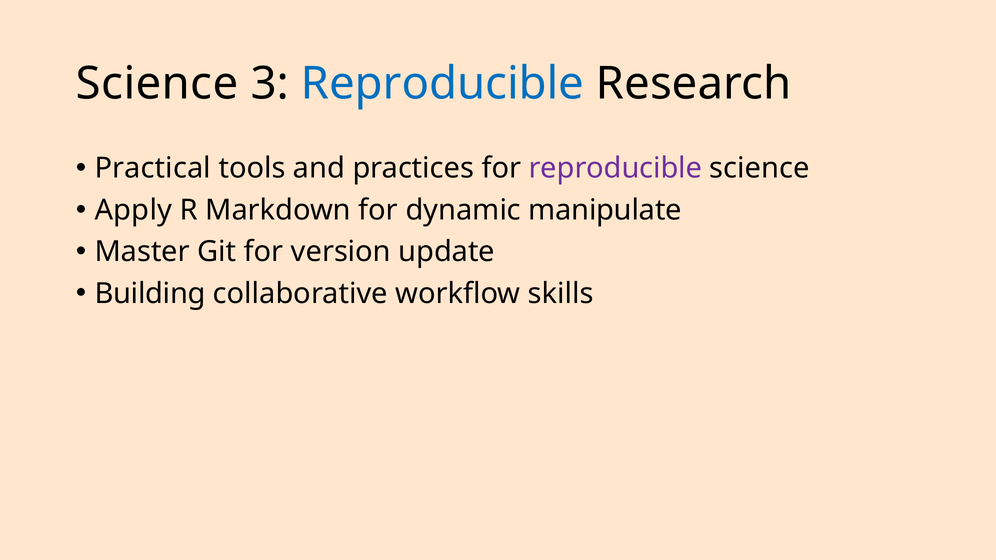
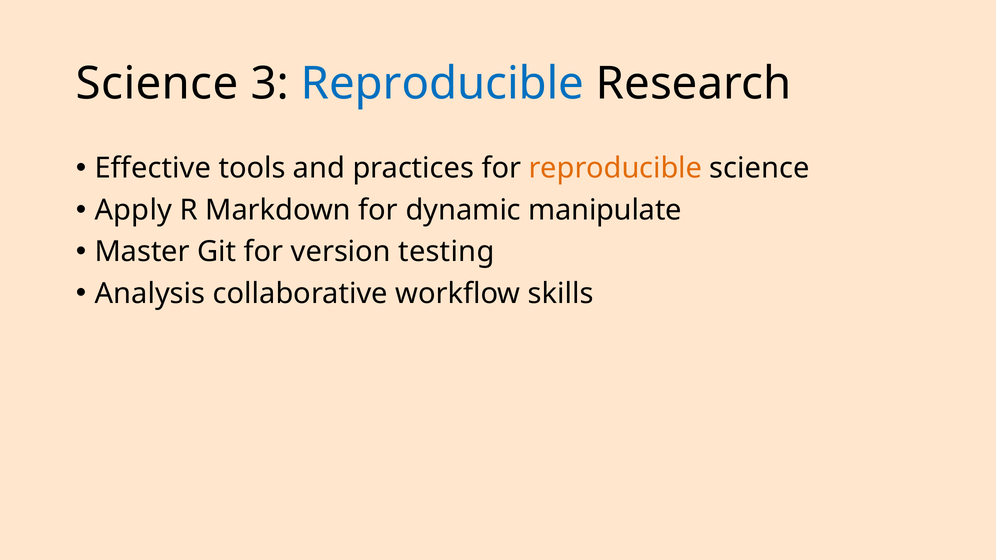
Practical: Practical -> Effective (153, 168)
reproducible colour: purple -> orange (615, 168)
update: update -> testing (446, 252)
Building: Building -> Analysis (150, 294)
